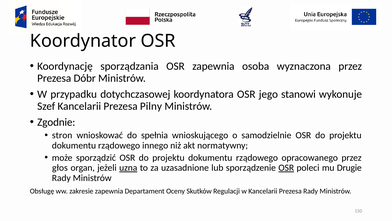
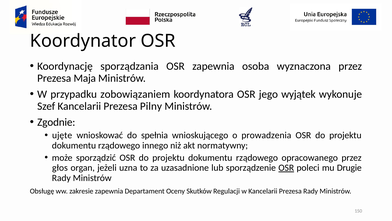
Dóbr: Dóbr -> Maja (85, 78)
dotychczasowej: dotychczasowej -> zobowiązaniem (135, 94)
stanowi: stanowi -> wyjątek (298, 94)
stron: stron -> ujęte (62, 135)
samodzielnie: samodzielnie -> prowadzenia (266, 135)
uzna underline: present -> none (128, 167)
